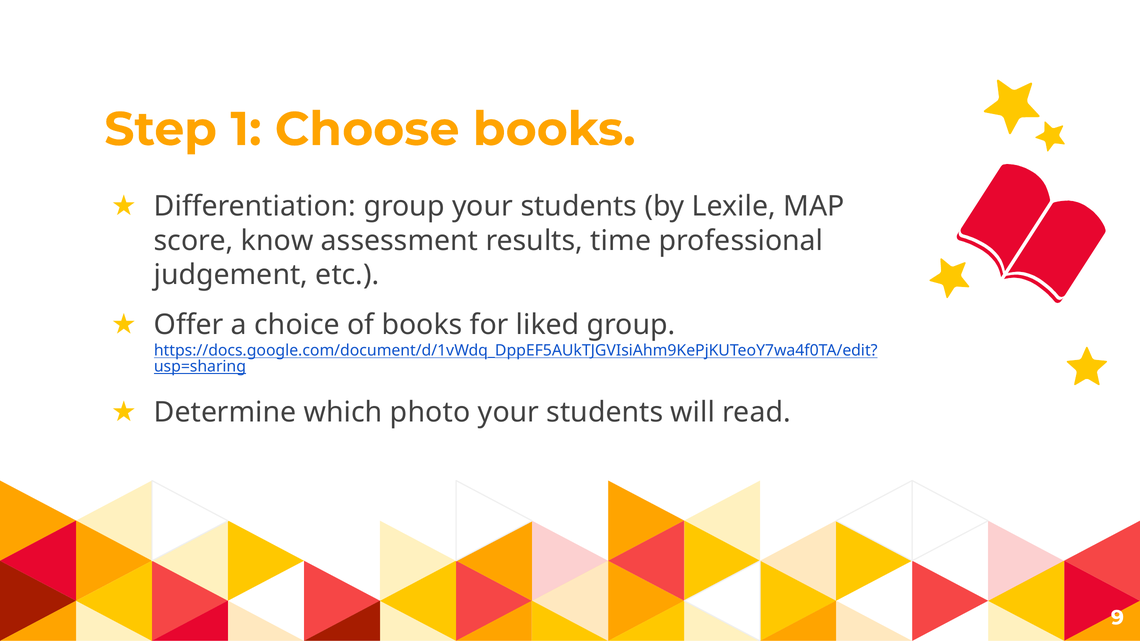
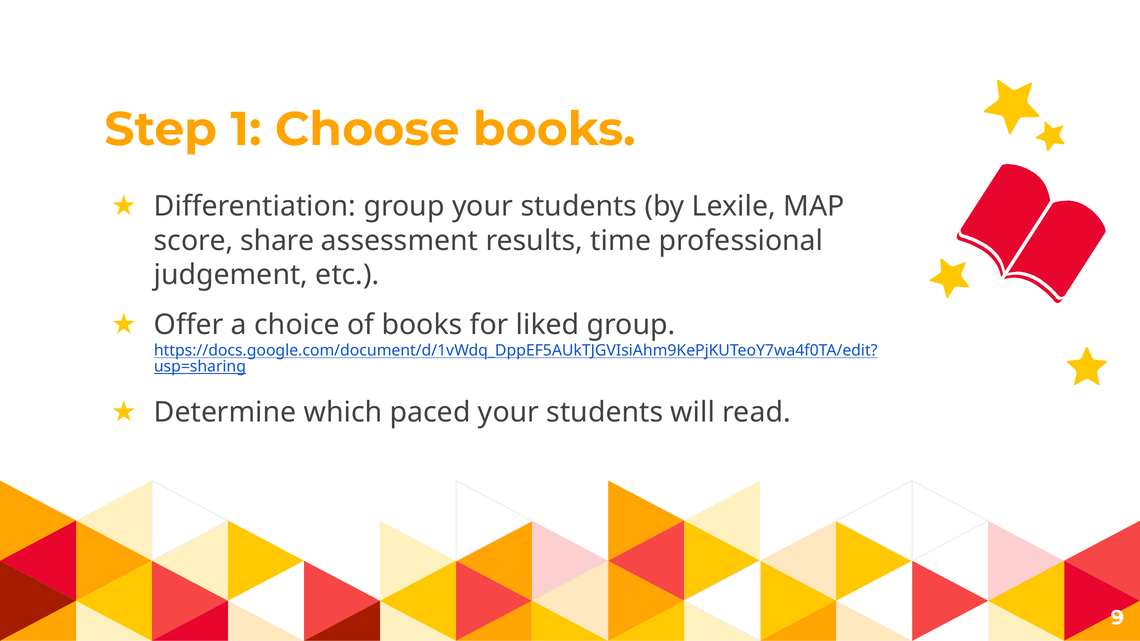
know: know -> share (277, 241)
photo: photo -> paced (430, 412)
